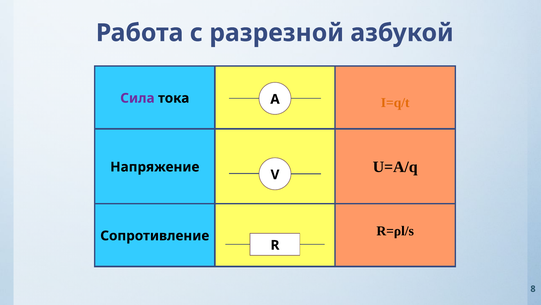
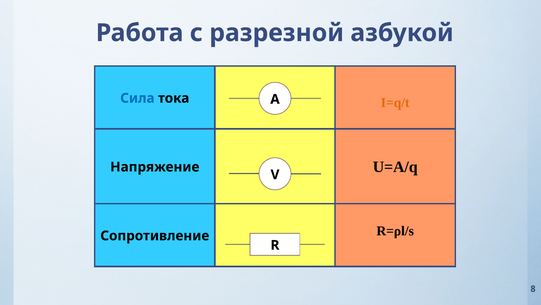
Сила colour: purple -> blue (137, 98)
